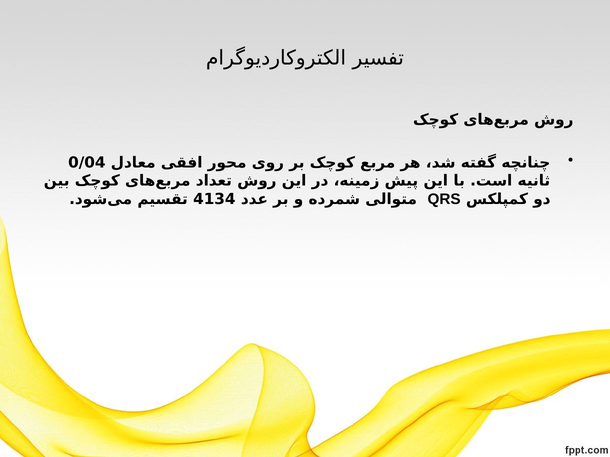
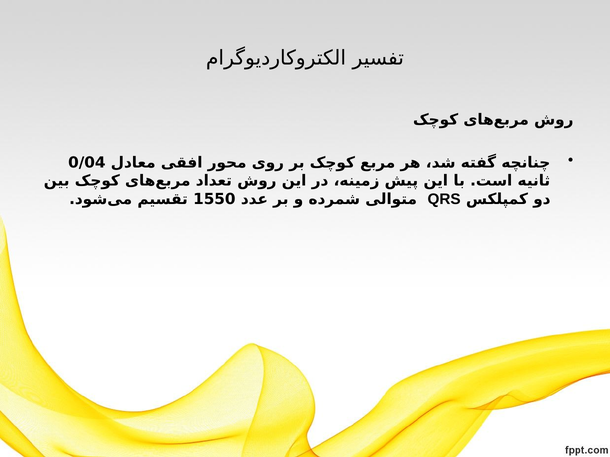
4134: 4134 -> 1550 (214, 199)
